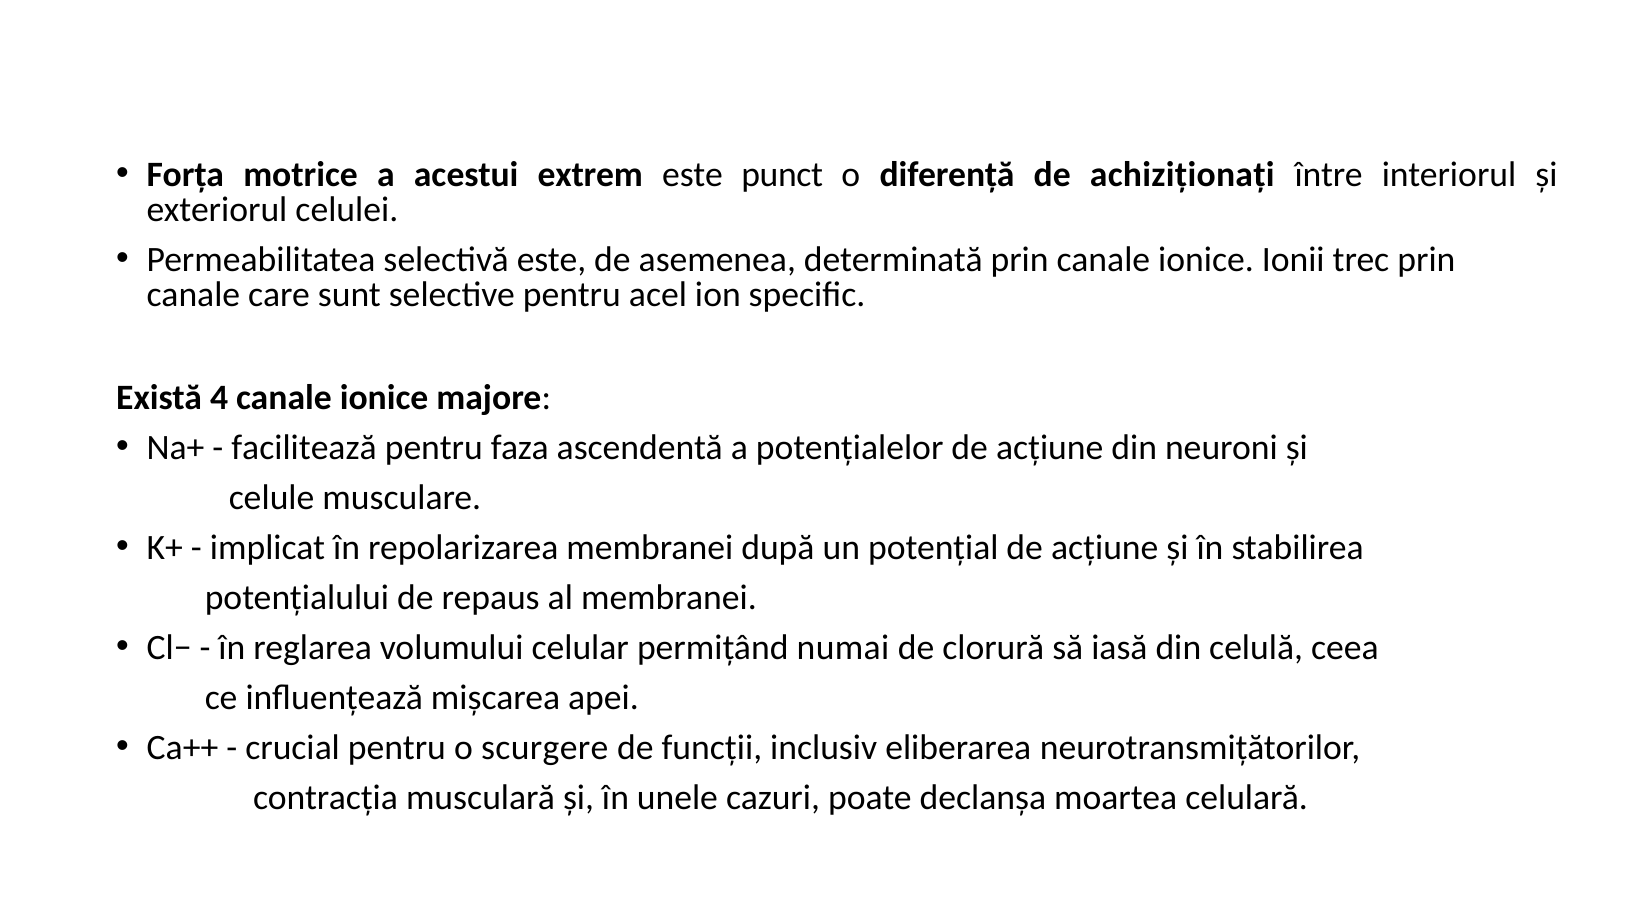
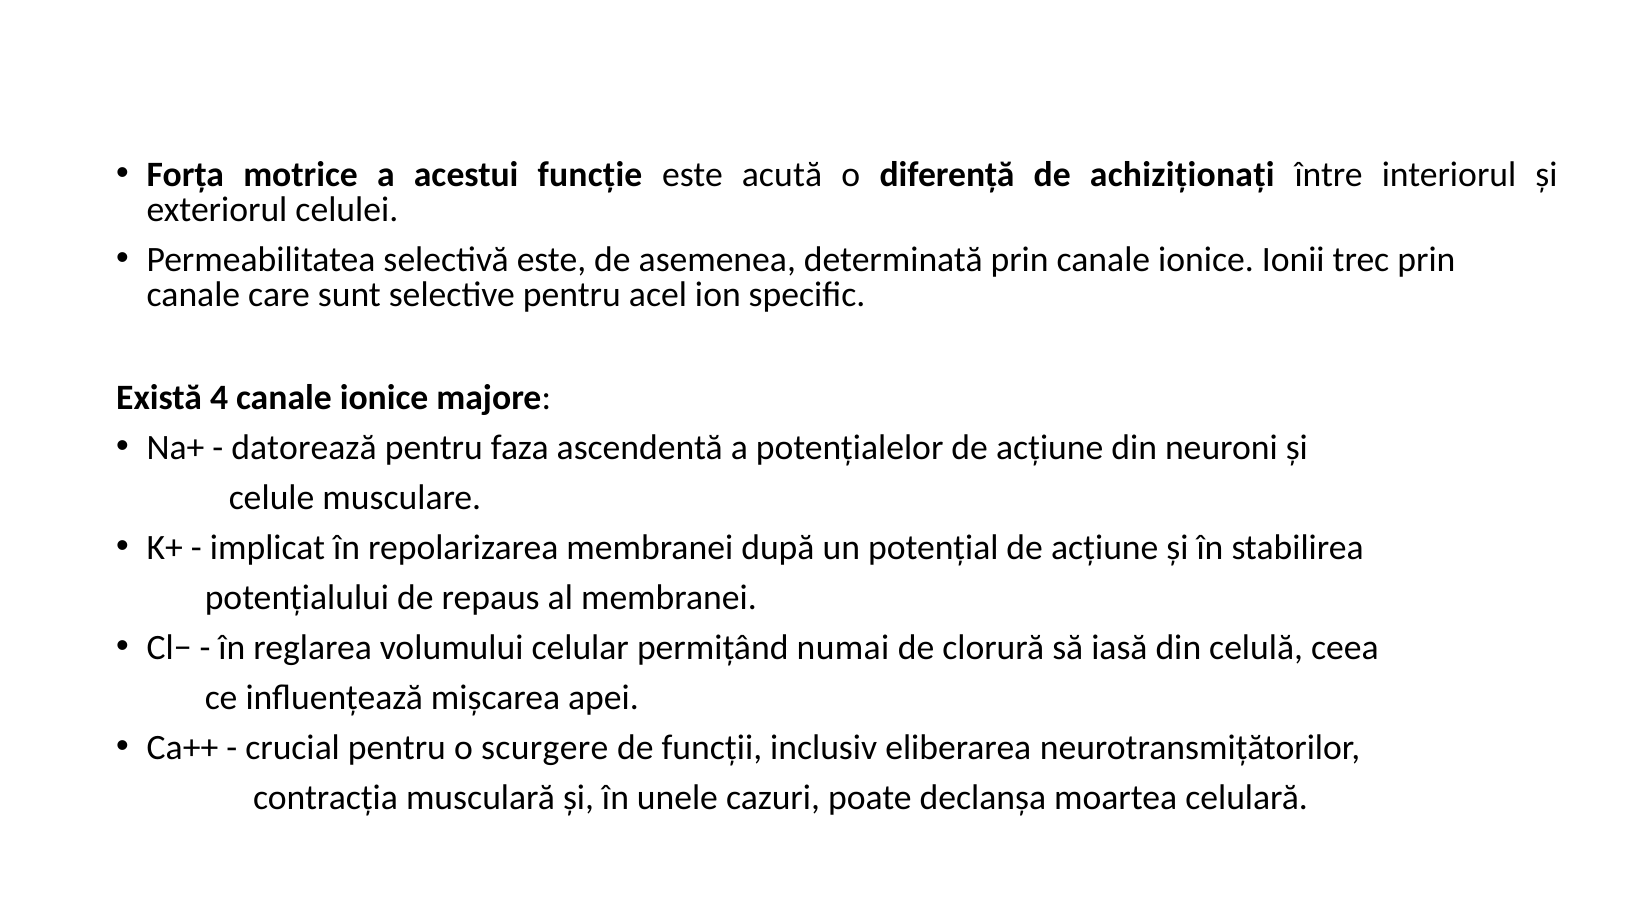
extrem: extrem -> funcție (590, 175)
punct: punct -> acută (782, 175)
facilitează: facilitează -> datorează (304, 448)
